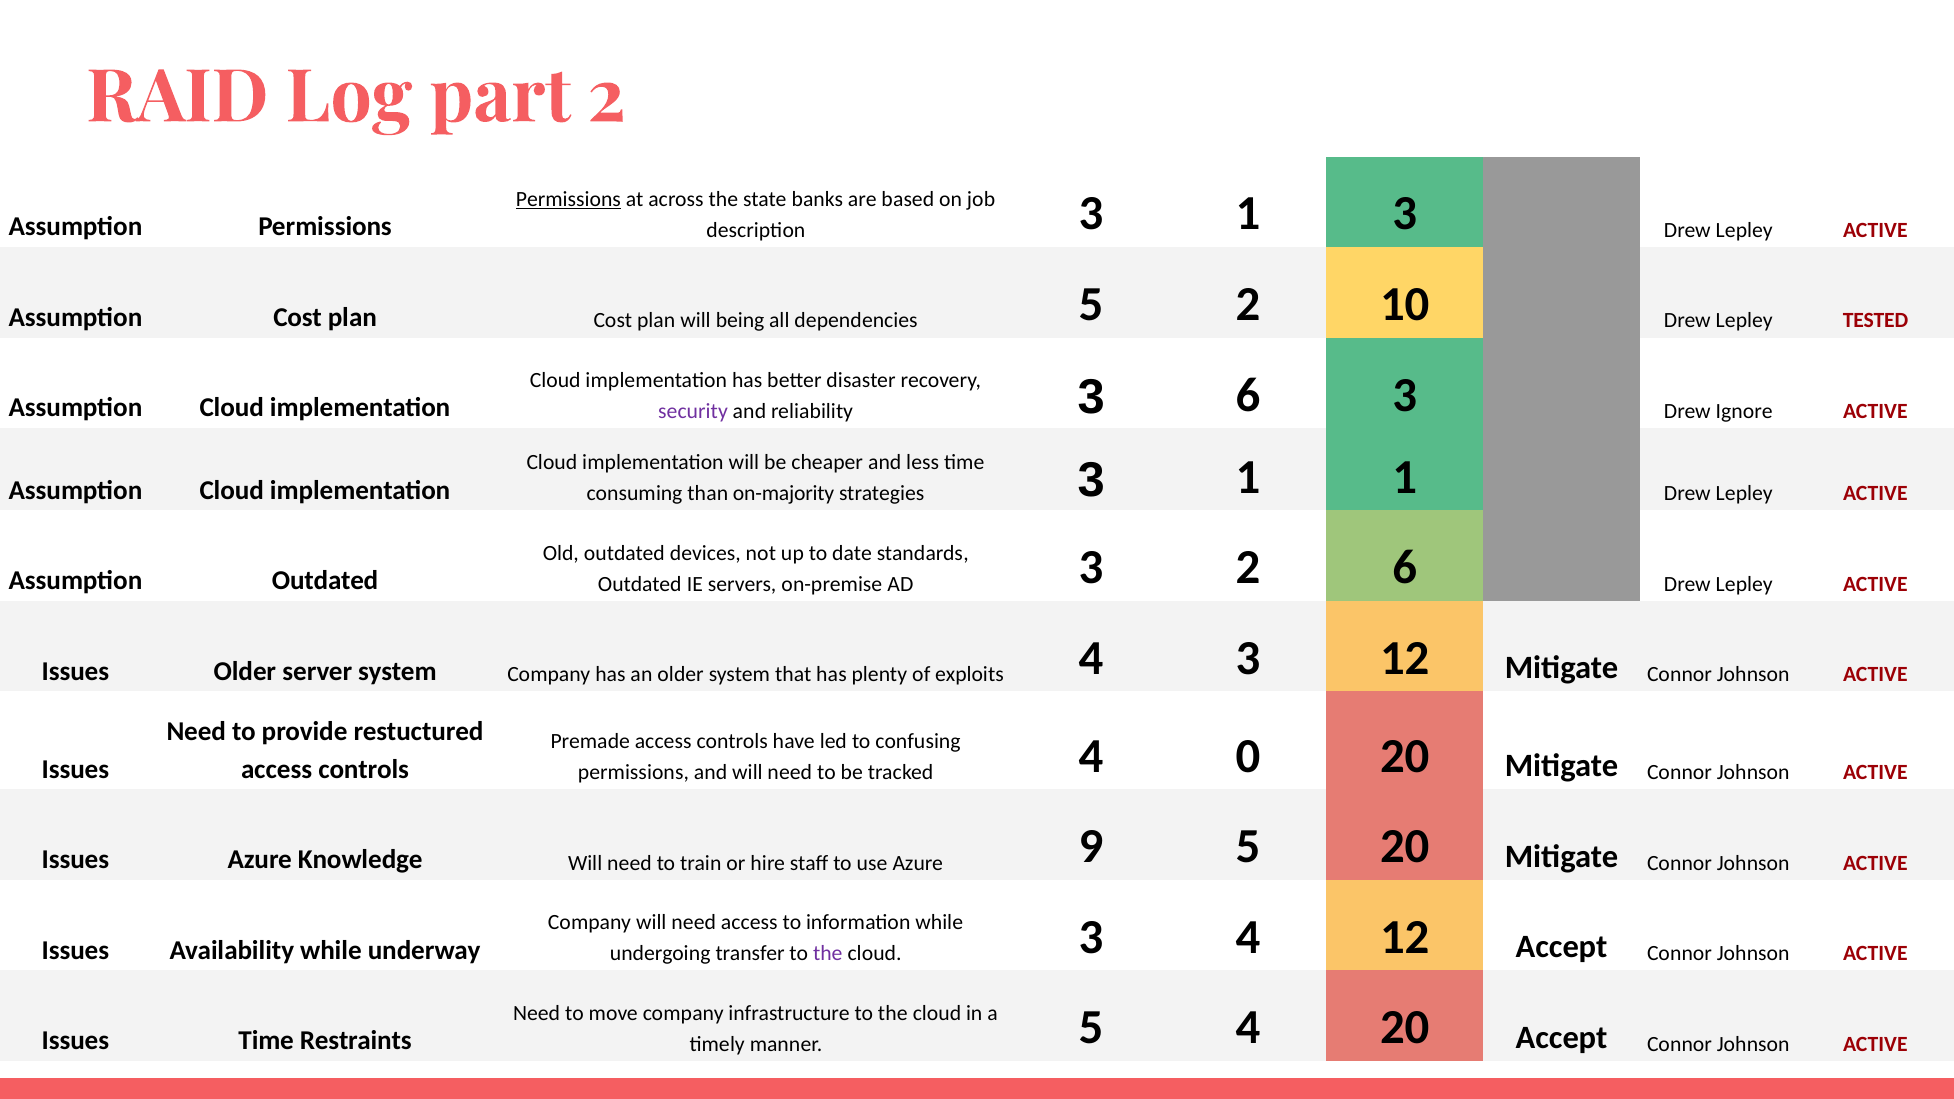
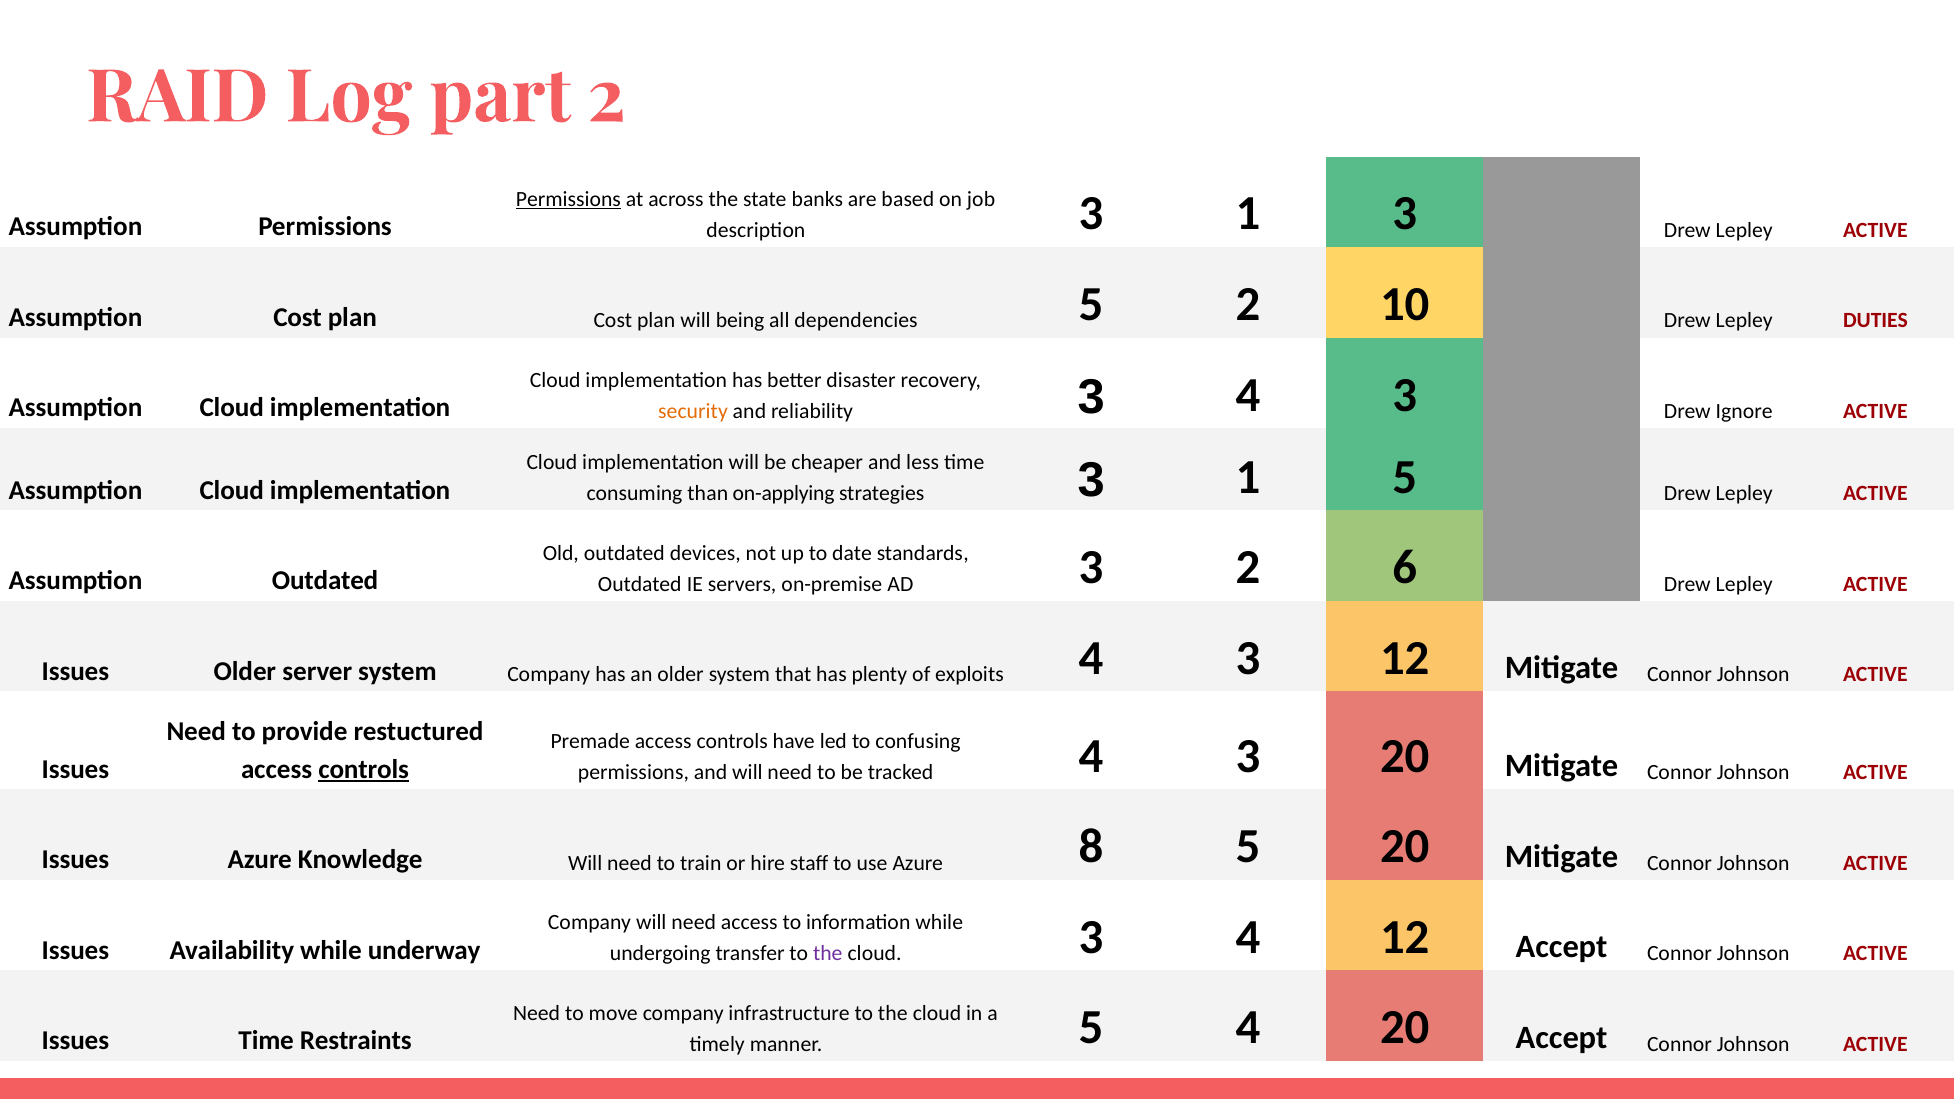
TESTED: TESTED -> DUTIES (1875, 321)
security colour: purple -> orange (693, 411)
reliability 3 6: 6 -> 4 (1248, 395)
on-majority: on-majority -> on-applying (784, 493)
1 1: 1 -> 5 (1405, 477)
controls underline: none -> present (364, 769)
tracked 4 0: 0 -> 3 (1248, 756)
9: 9 -> 8 (1091, 847)
